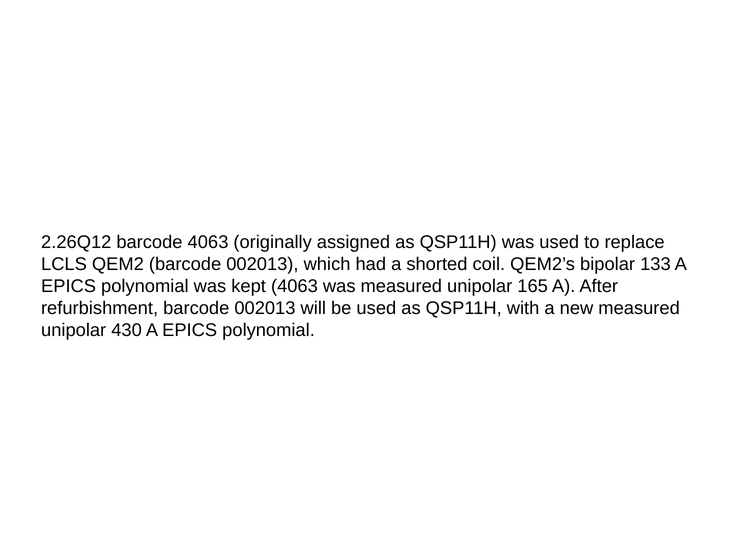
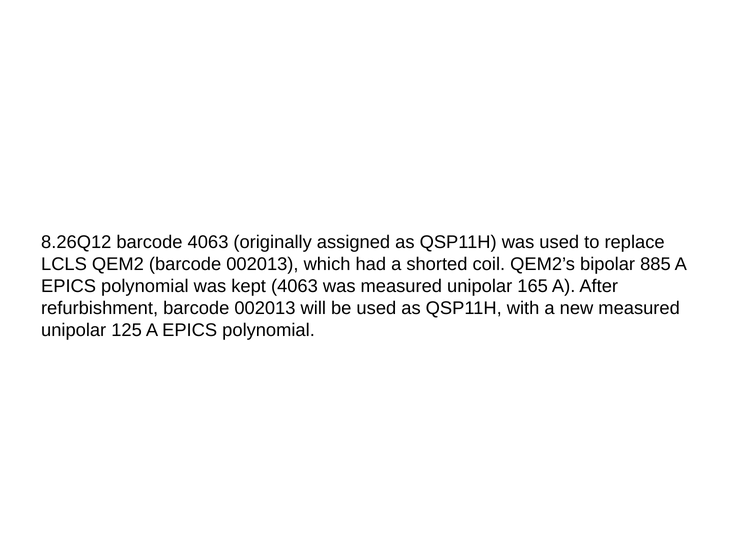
2.26Q12: 2.26Q12 -> 8.26Q12 (76, 243)
133: 133 -> 885 (655, 265)
430: 430 -> 125 (127, 331)
